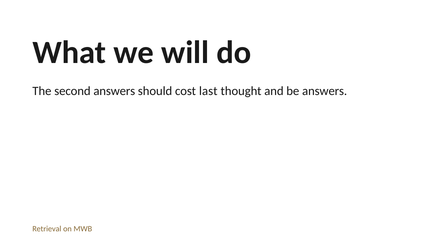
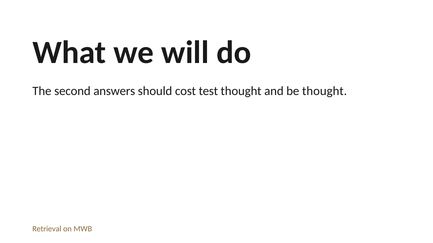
last: last -> test (208, 91)
be answers: answers -> thought (325, 91)
